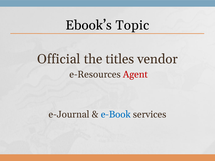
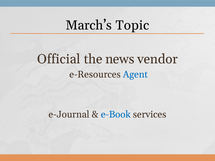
Ebook’s: Ebook’s -> March’s (89, 25)
titles: titles -> news (120, 59)
Agent colour: red -> blue (135, 75)
